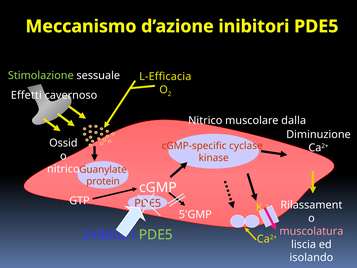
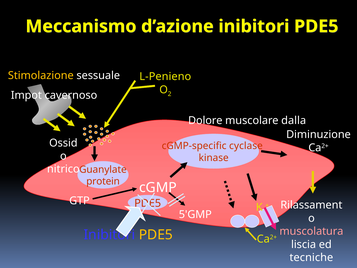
Stimolazione colour: light green -> yellow (41, 75)
L-Efficacia: L-Efficacia -> L-Penieno (165, 77)
Effetti: Effetti -> Impot (26, 95)
Nitrico: Nitrico -> Dolore (205, 120)
PDE5 colour: light green -> yellow (156, 235)
isolando: isolando -> tecniche (311, 257)
